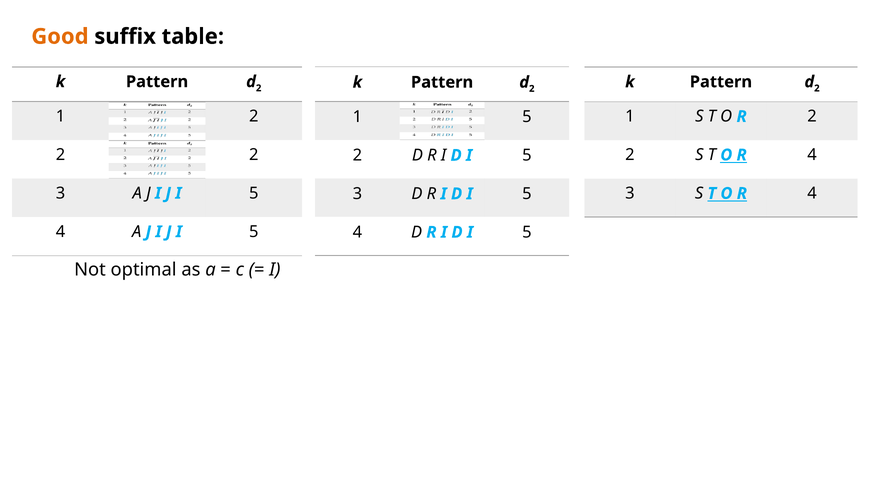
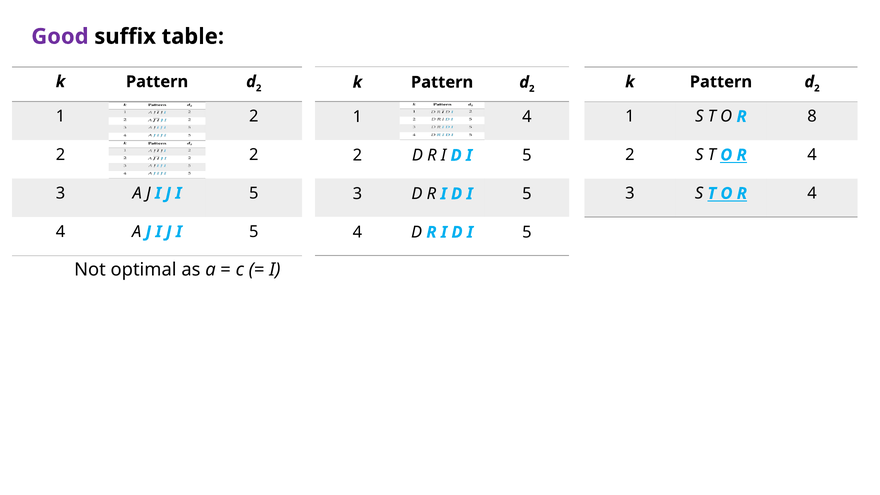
Good colour: orange -> purple (60, 37)
R 2: 2 -> 8 (812, 117)
1 5: 5 -> 4 (527, 117)
